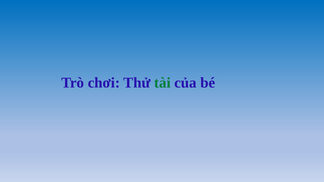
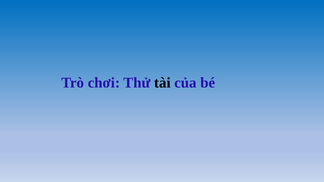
tài colour: green -> black (162, 83)
